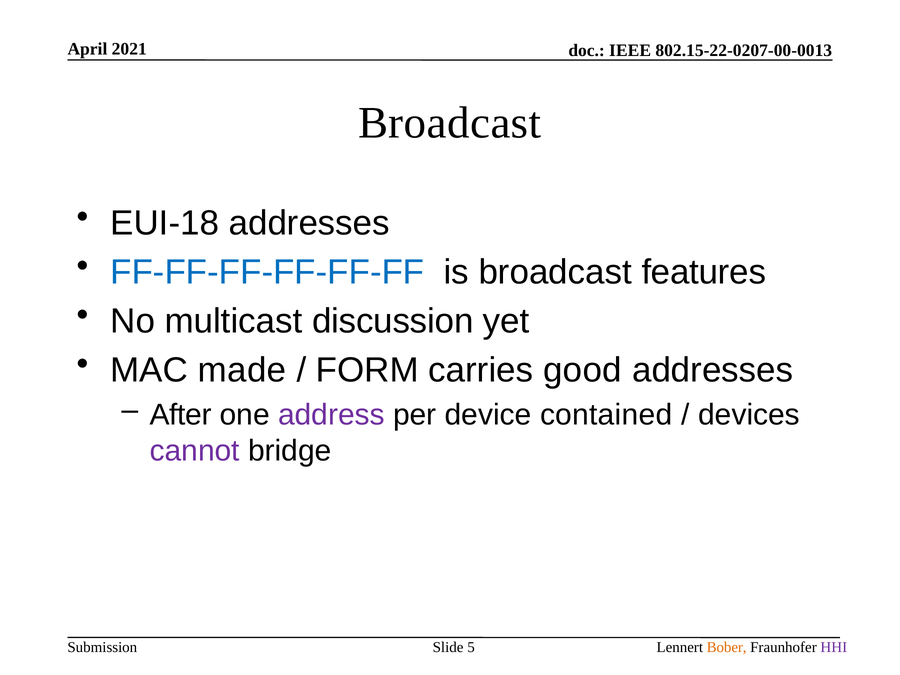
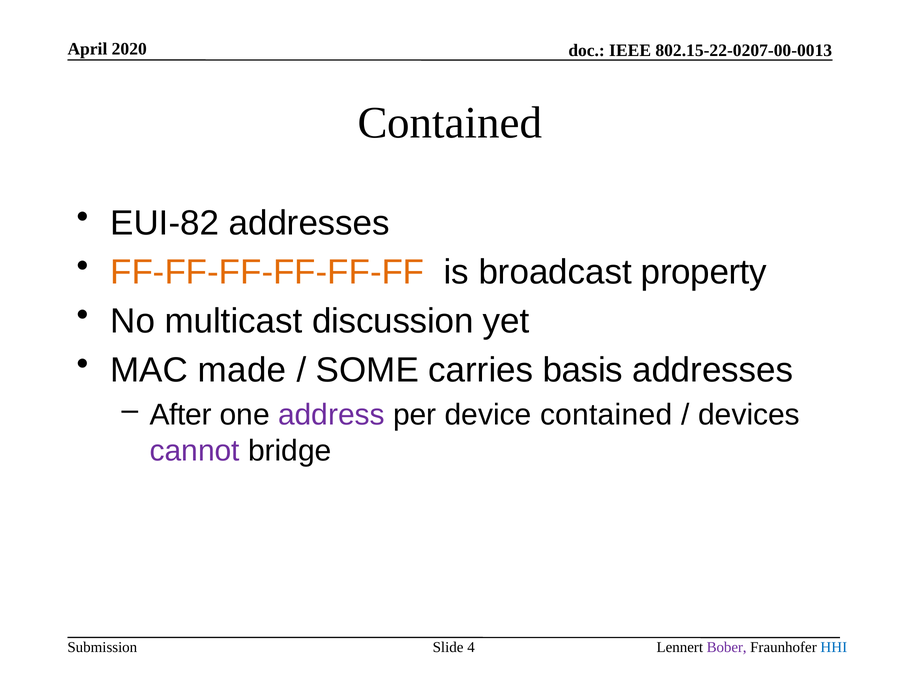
2021: 2021 -> 2020 (129, 49)
Broadcast: Broadcast -> Contained (450, 123)
EUI-18: EUI-18 -> EUI-82 (165, 223)
FF-FF-FF-FF-FF-FF colour: blue -> orange (267, 272)
features: features -> property (704, 272)
FORM: FORM -> SOME (367, 370)
good: good -> basis (583, 370)
5: 5 -> 4 (471, 647)
Bober colour: orange -> purple (727, 647)
HHI colour: purple -> blue (834, 647)
